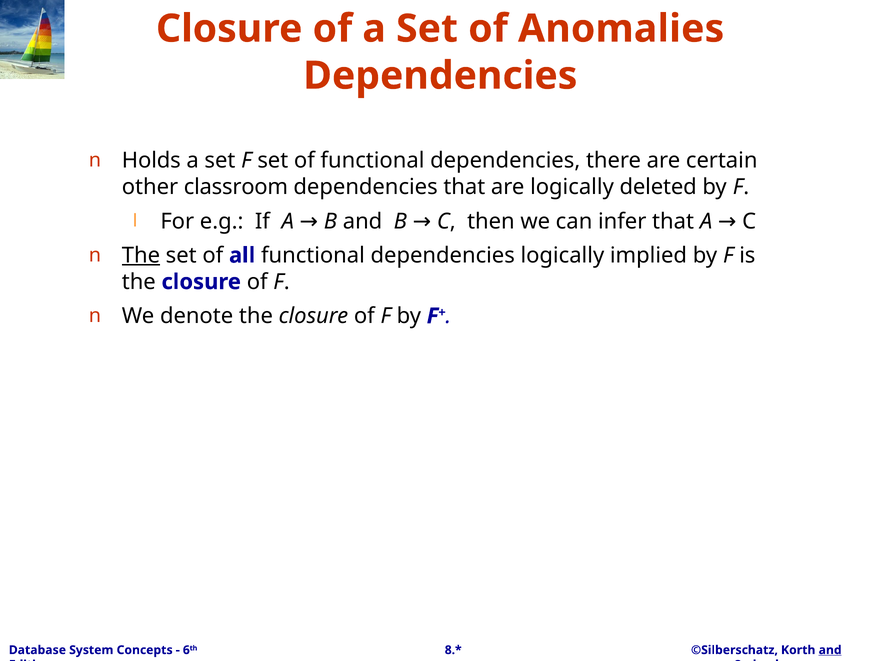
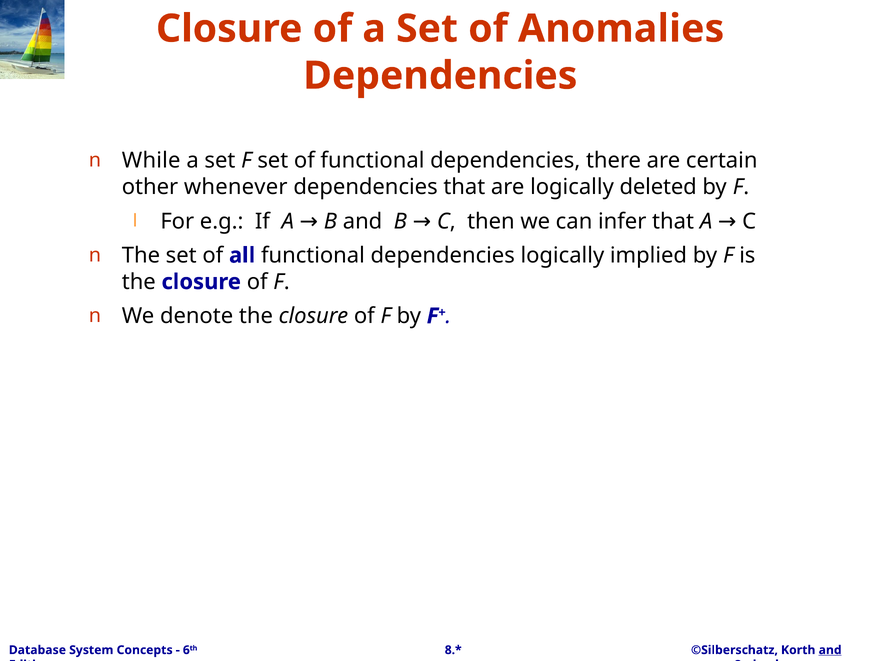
Holds: Holds -> While (151, 161)
classroom: classroom -> whenever (236, 187)
The underline: present -> none (141, 255)
